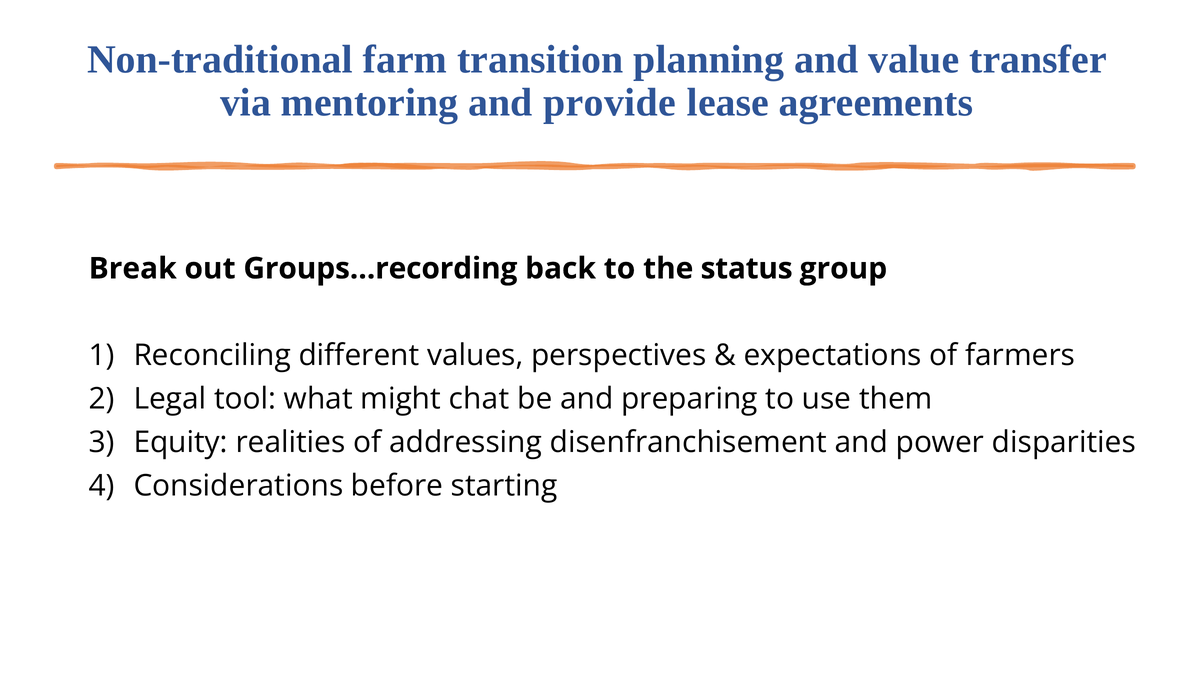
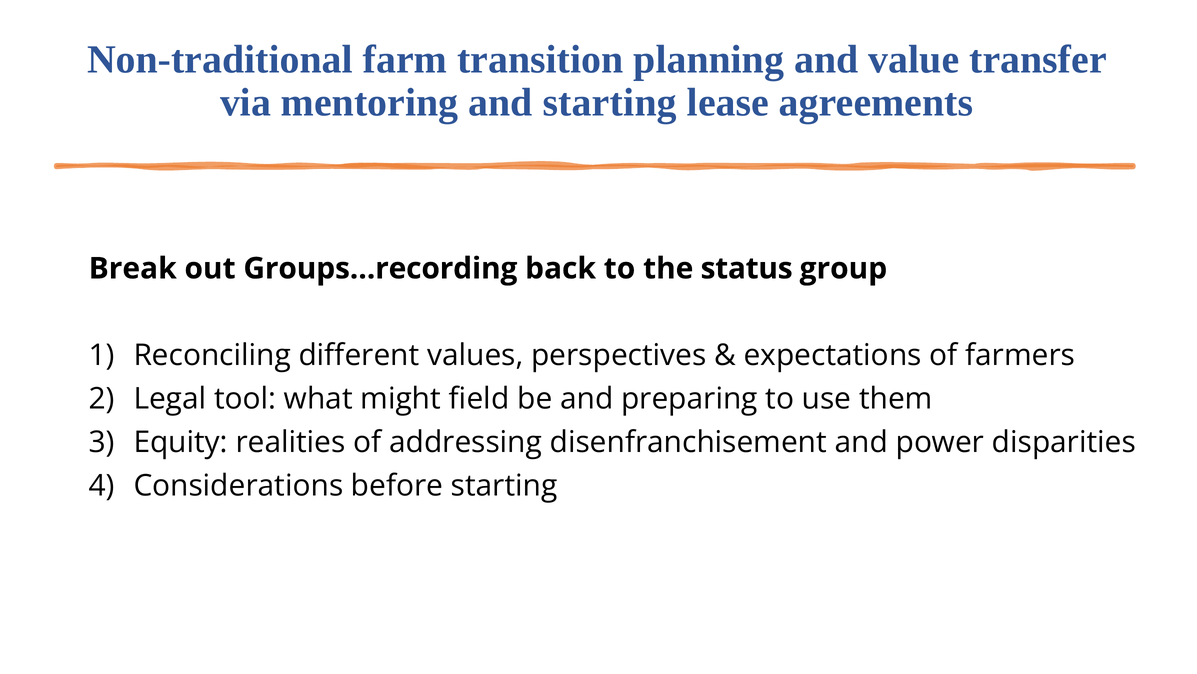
and provide: provide -> starting (610, 102)
chat: chat -> field (479, 398)
